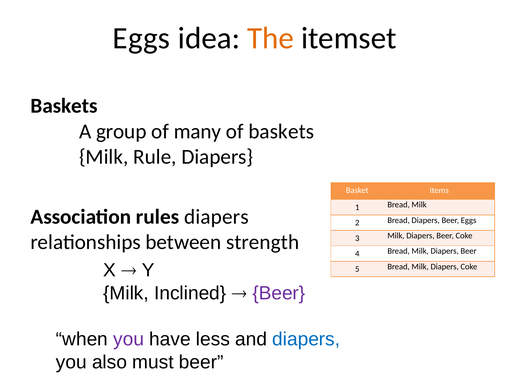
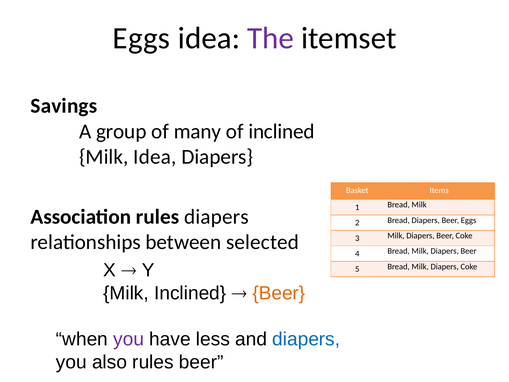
The colour: orange -> purple (271, 38)
Baskets: Baskets -> Savings (64, 106)
of baskets: baskets -> inclined (281, 131)
Milk Rule: Rule -> Idea (155, 157)
strength: strength -> selected (263, 242)
Beer colour: purple -> orange (279, 293)
also must: must -> rules (153, 362)
